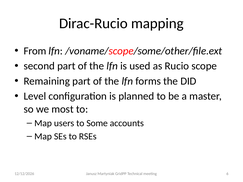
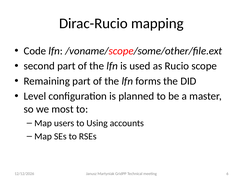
From: From -> Code (35, 51)
Some: Some -> Using (97, 123)
